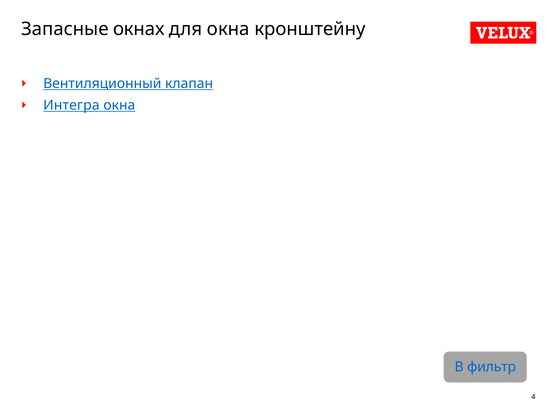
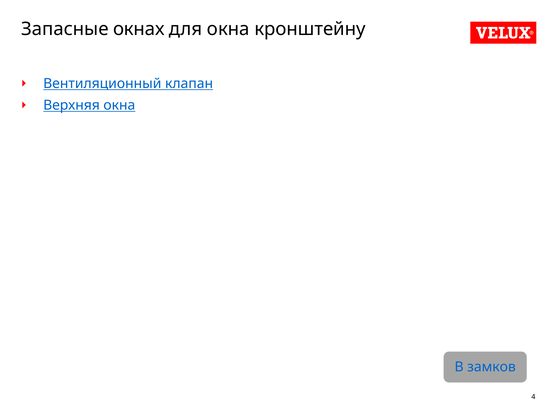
Интегра: Интегра -> Верхняя (71, 105)
фильтр: фильтр -> замков (491, 368)
